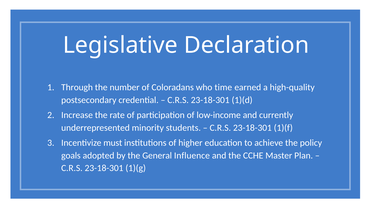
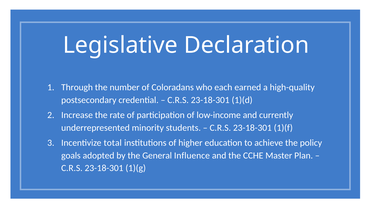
time: time -> each (223, 87)
must: must -> total (113, 143)
